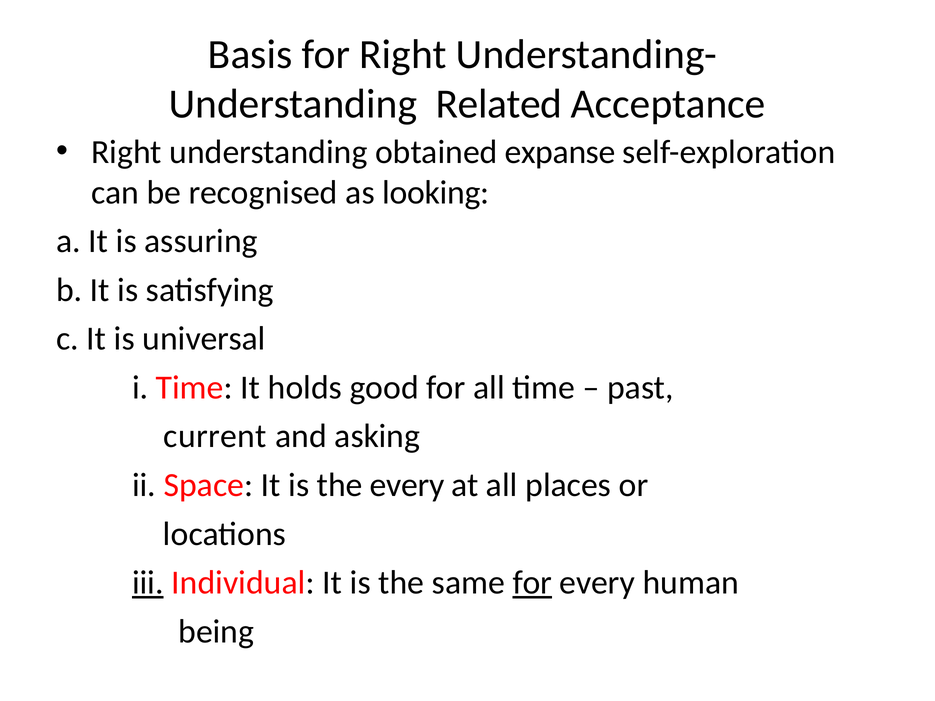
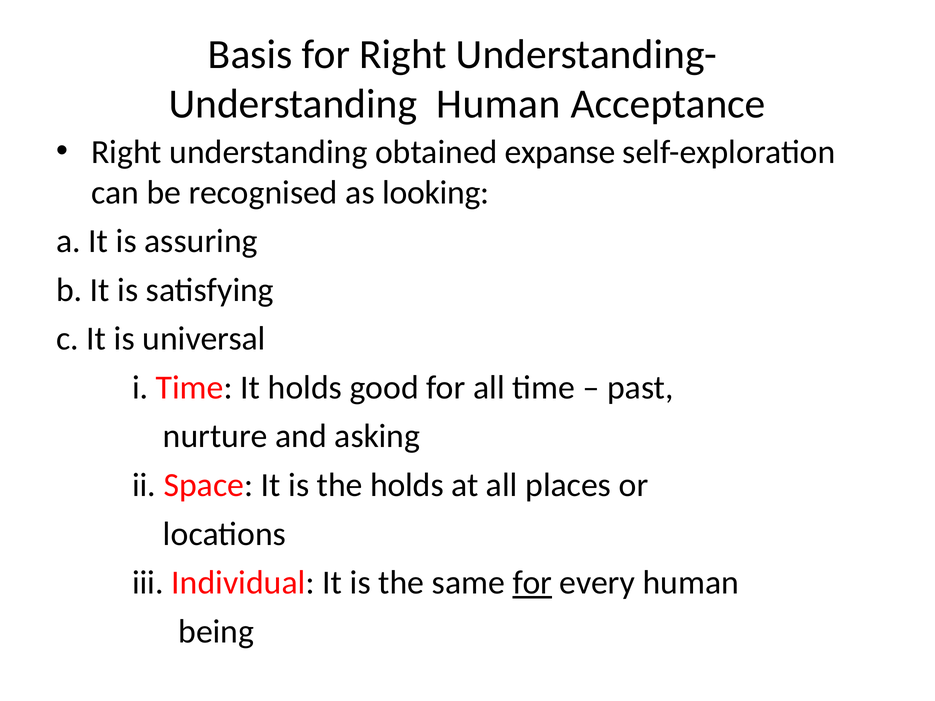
Understanding Related: Related -> Human (498, 104)
current: current -> nurture (215, 437)
the every: every -> holds (407, 485)
iii underline: present -> none (148, 583)
